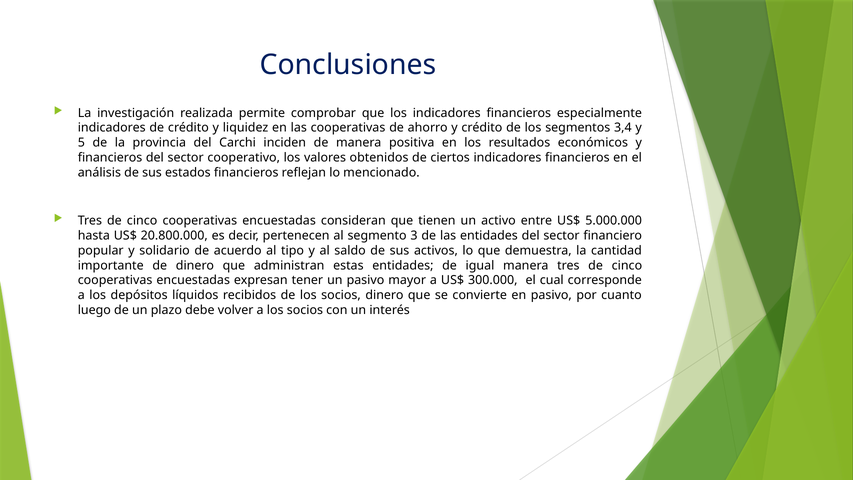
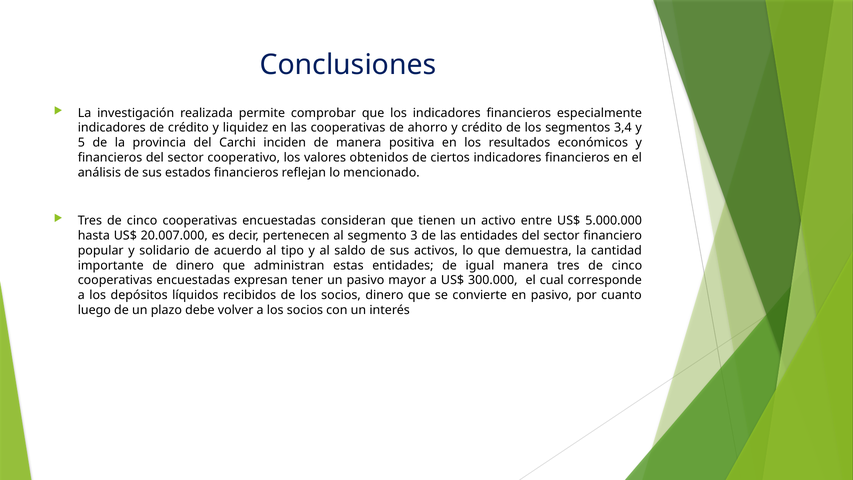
20.800.000: 20.800.000 -> 20.007.000 (174, 235)
